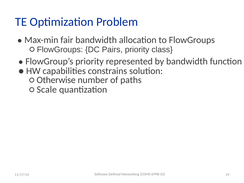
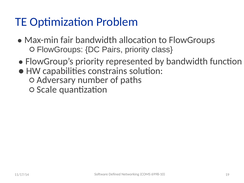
Otherwise: Otherwise -> Adversary (56, 80)
